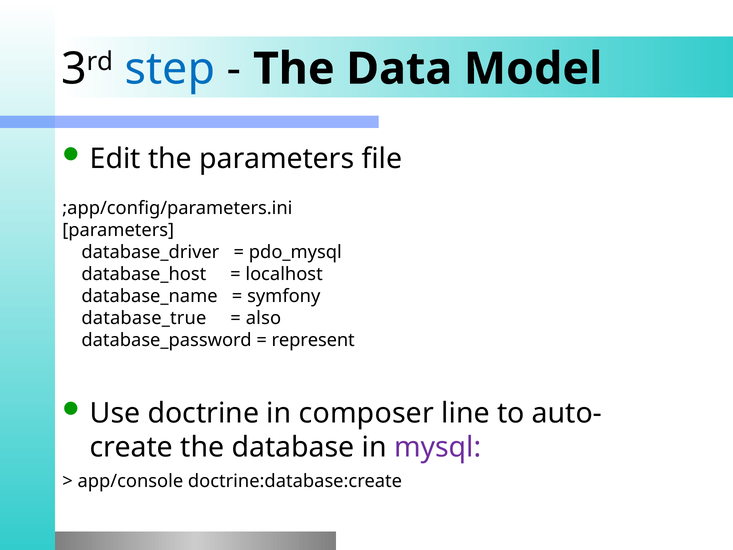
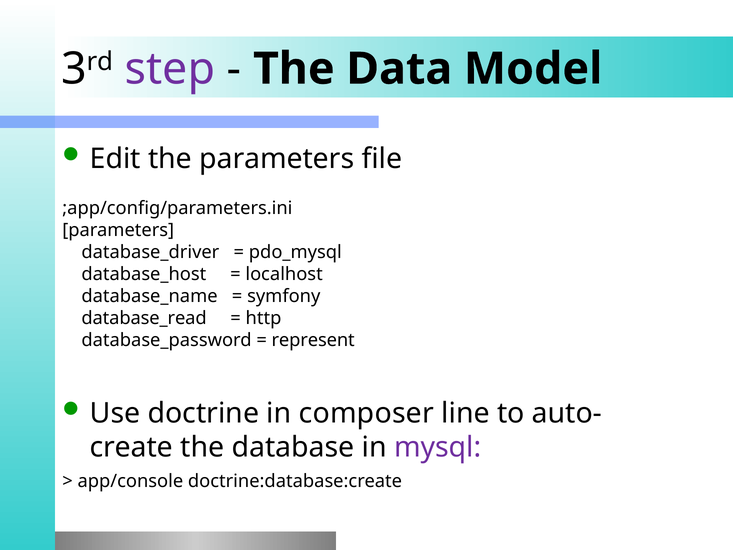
step colour: blue -> purple (170, 69)
database_true: database_true -> database_read (144, 318)
also: also -> http (264, 318)
